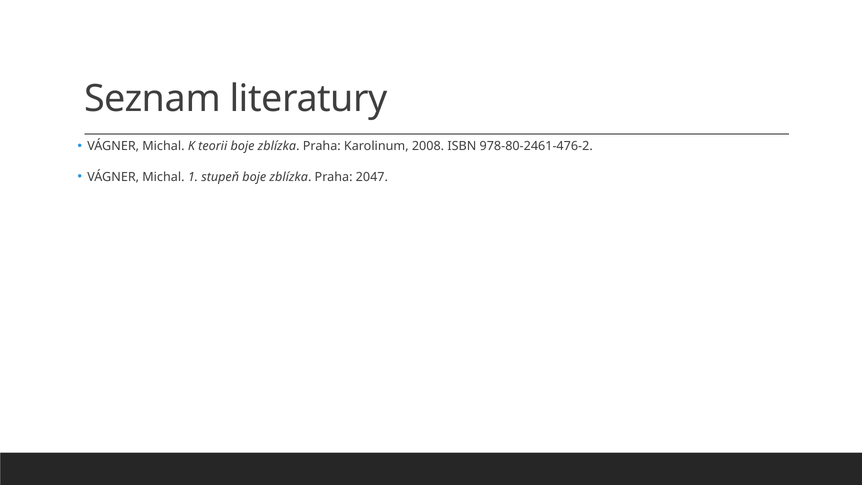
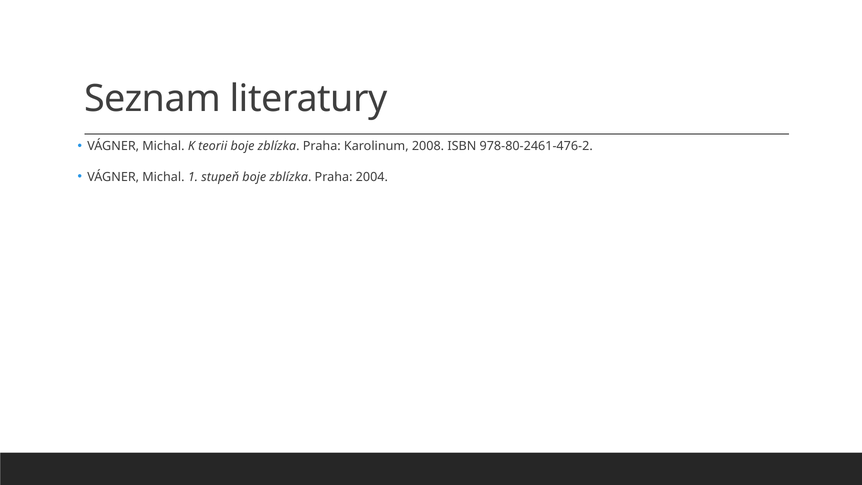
2047: 2047 -> 2004 (372, 177)
